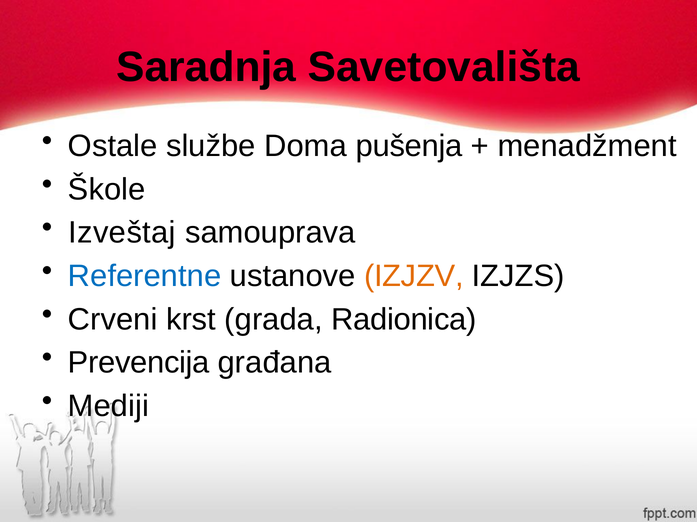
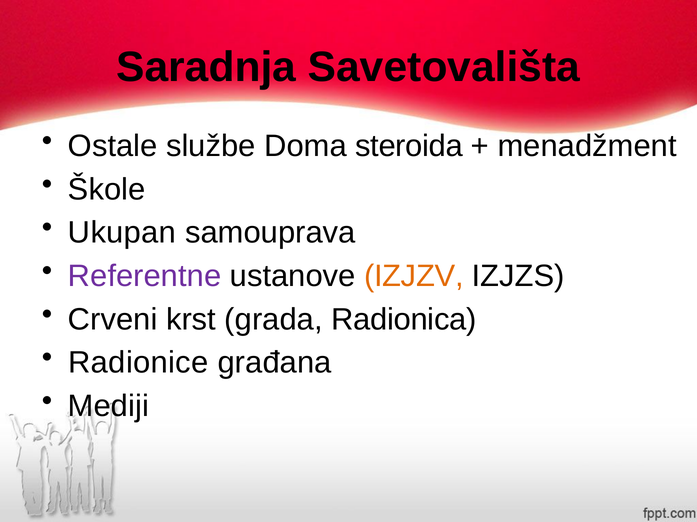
pušenja: pušenja -> steroida (409, 146)
Izveštaj: Izveštaj -> Ukupan (122, 233)
Referentne colour: blue -> purple (145, 276)
Prevencija: Prevencija -> Radionice (138, 363)
